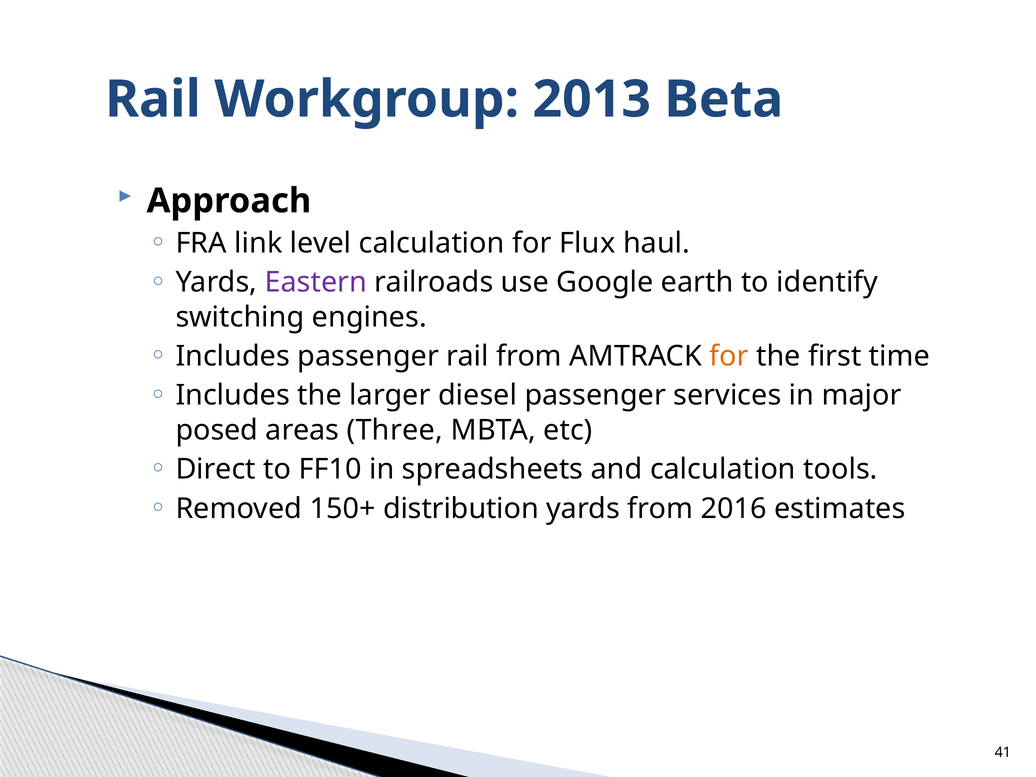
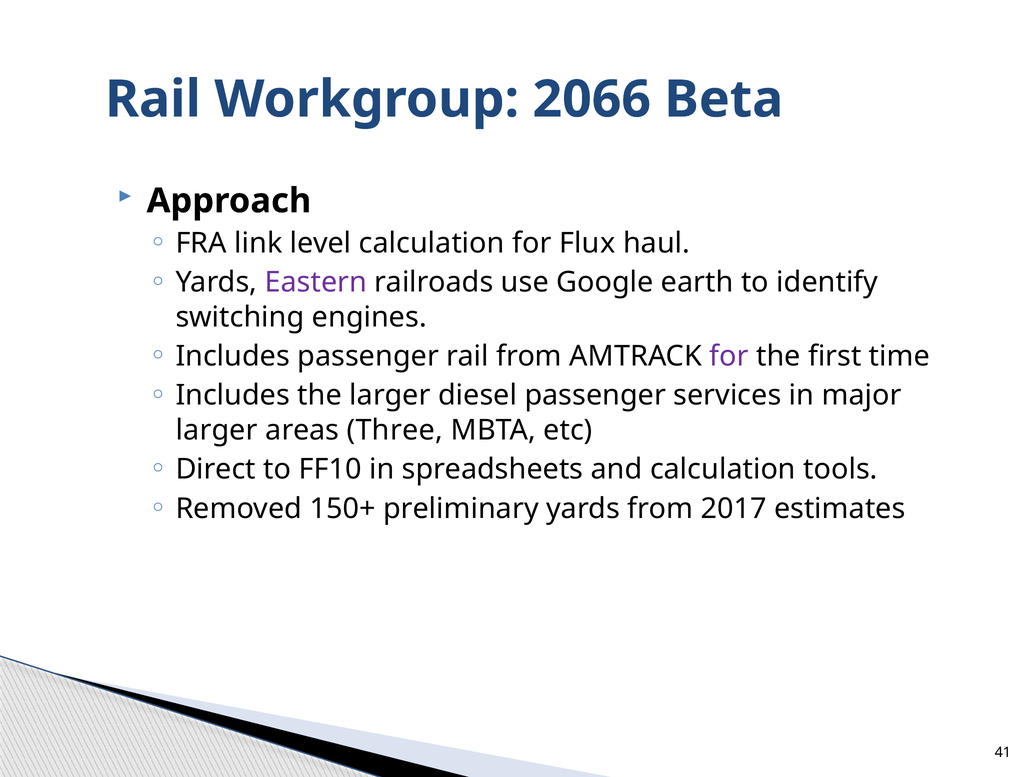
2013: 2013 -> 2066 (592, 99)
for colour: orange -> purple (729, 356)
posed: posed -> larger (217, 430)
distribution: distribution -> preliminary (461, 509)
2016: 2016 -> 2017 (734, 509)
